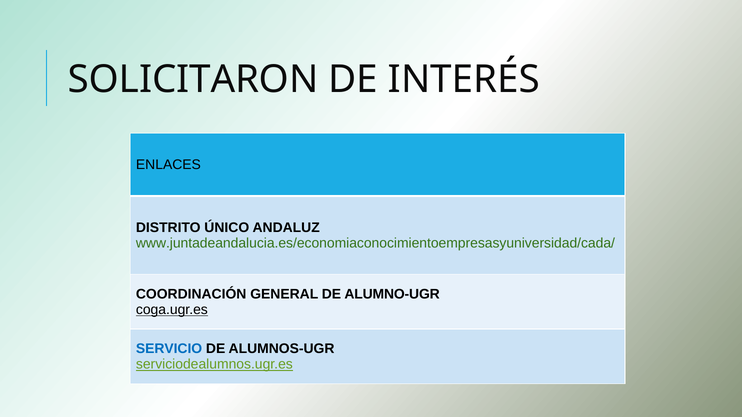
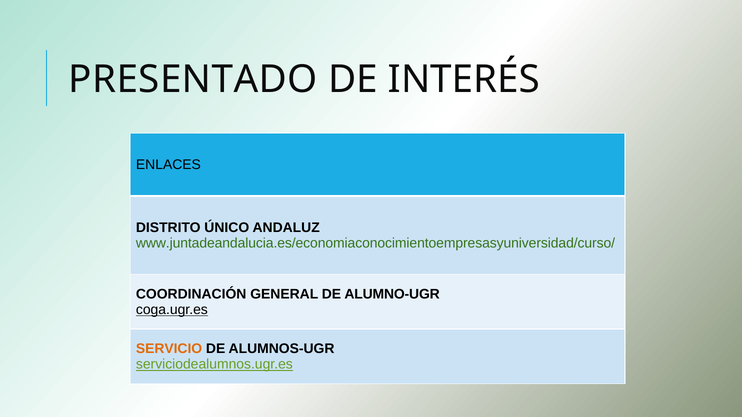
SOLICITARON: SOLICITARON -> PRESENTADO (193, 80)
www.juntadeandalucia.es/economiaconocimientoempresasyuniversidad/cada/: www.juntadeandalucia.es/economiaconocimientoempresasyuniversidad/cada/ -> www.juntadeandalucia.es/economiaconocimientoempresasyuniversidad/curso/ (375, 243)
SERVICIO colour: blue -> orange (169, 349)
